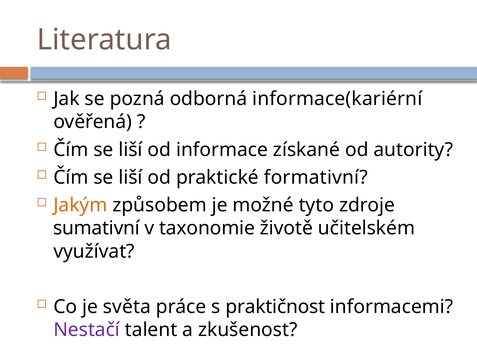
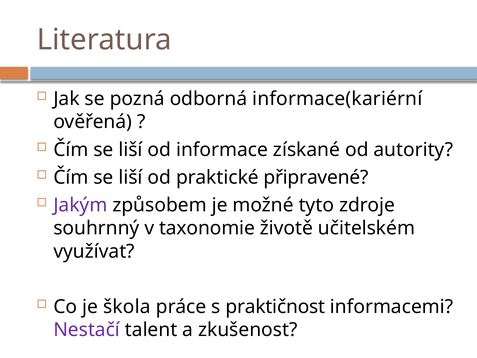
formativní: formativní -> připravené (316, 177)
Jakým colour: orange -> purple (80, 205)
sumativní: sumativní -> souhrnný (96, 228)
světa: světa -> škola (127, 307)
